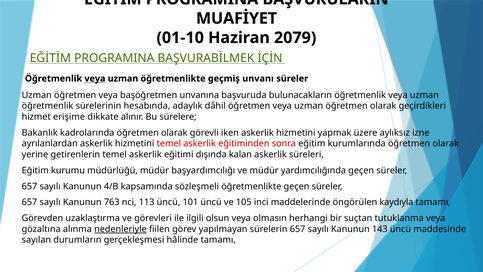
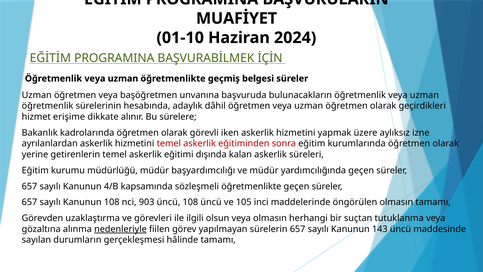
2079: 2079 -> 2024 (295, 38)
veya underline: present -> none (95, 78)
unvanı: unvanı -> belgesi (258, 78)
Kanunun 763: 763 -> 108 (112, 202)
113: 113 -> 903 (147, 202)
üncü 101: 101 -> 108 (190, 202)
öngörülen kaydıyla: kaydıyla -> olmasın (396, 202)
